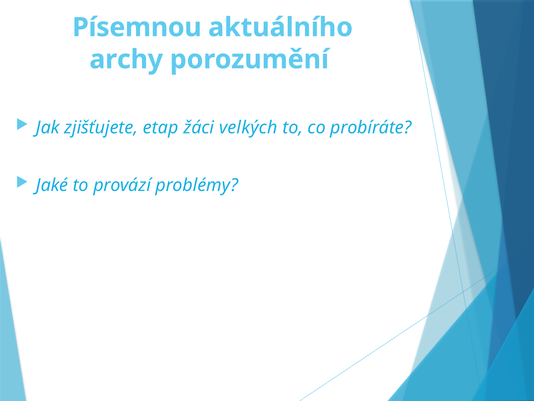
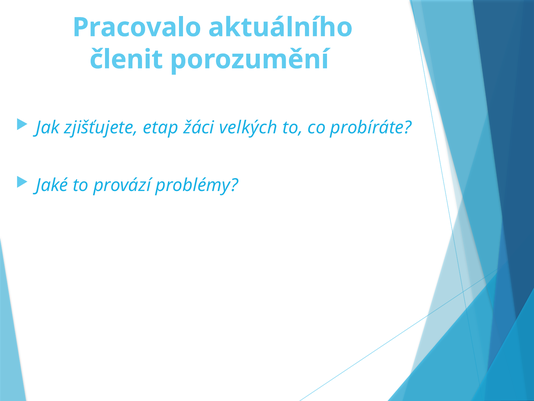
Písemnou: Písemnou -> Pracovalo (137, 27)
archy: archy -> členit (126, 59)
